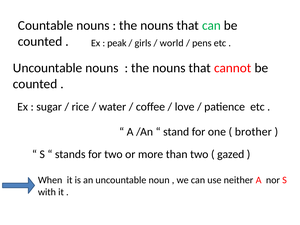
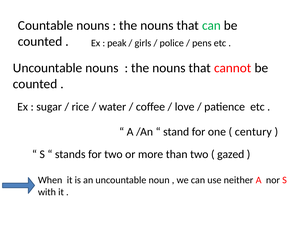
world: world -> police (172, 43)
brother: brother -> century (253, 132)
